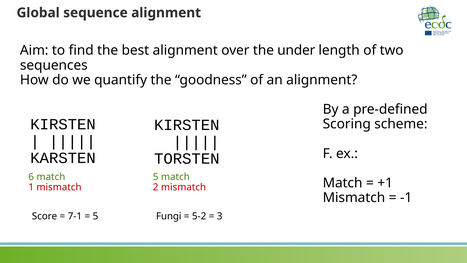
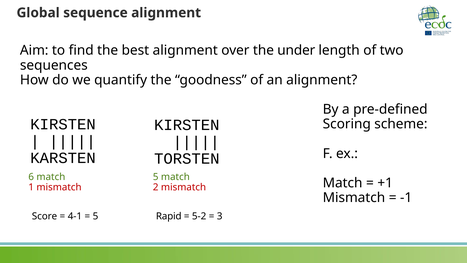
7-1: 7-1 -> 4-1 (75, 216)
Fungi: Fungi -> Rapid (169, 216)
